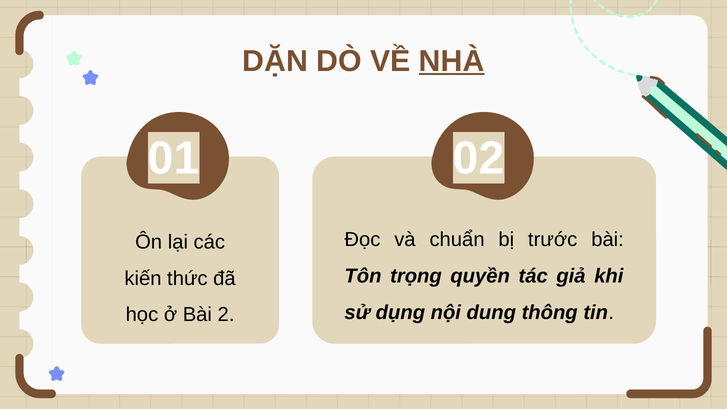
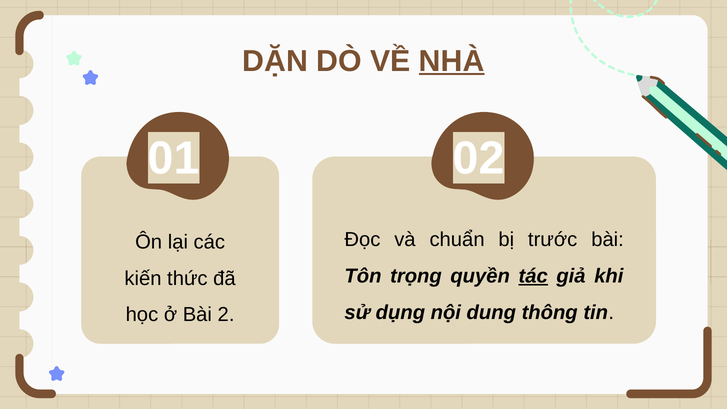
tác underline: none -> present (533, 276)
